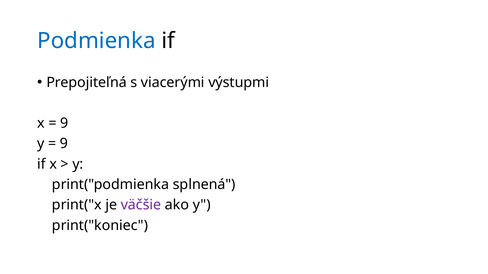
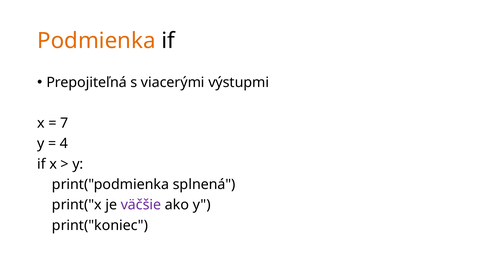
Podmienka colour: blue -> orange (96, 41)
9: 9 -> 7 (64, 123)
9: 9 -> 4 (64, 144)
